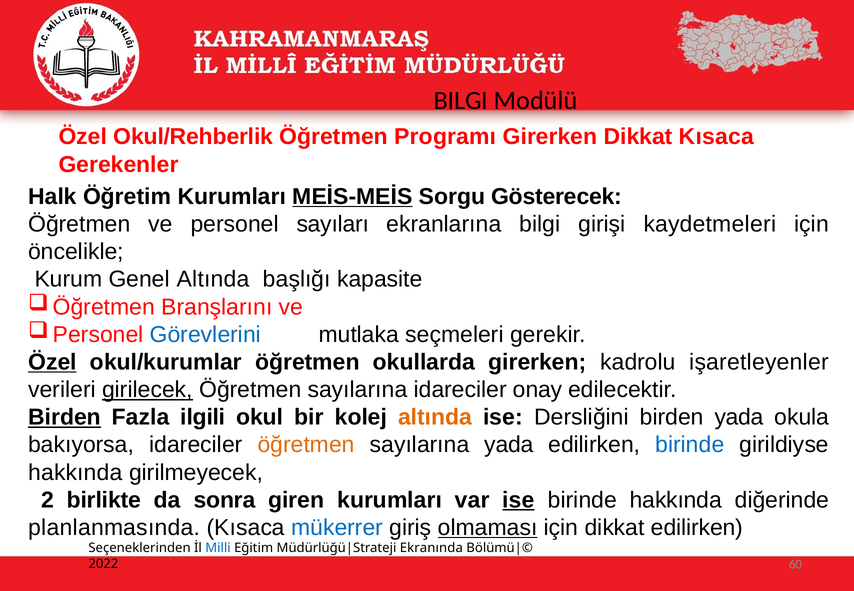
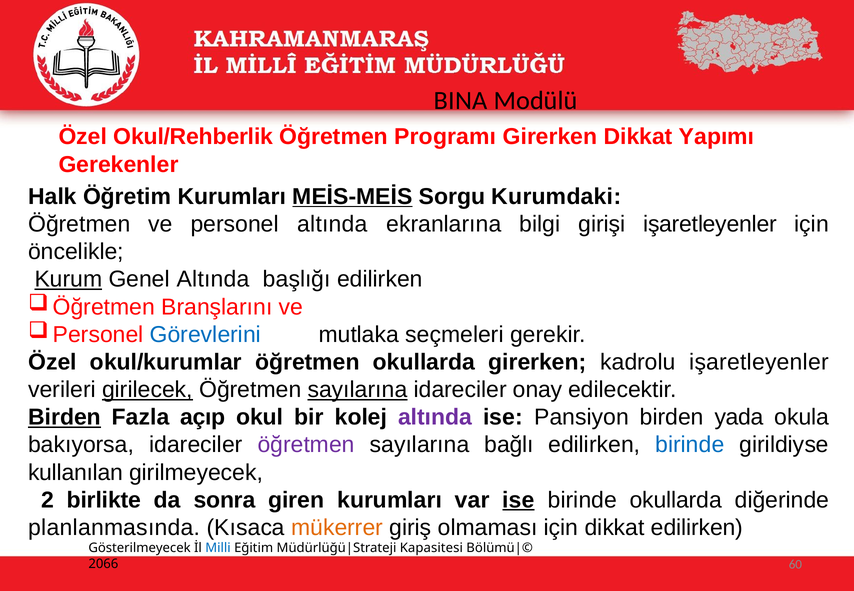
BILGI: BILGI -> BINA (461, 101)
Dikkat Kısaca: Kısaca -> Yapımı (717, 137)
Gösterecek: Gösterecek -> Kurumdaki (556, 197)
personel sayıları: sayıları -> altında (333, 224)
girişi kaydetmeleri: kaydetmeleri -> işaretleyenler (710, 224)
Kurum underline: none -> present (68, 279)
başlığı kapasite: kapasite -> edilirken (380, 279)
Özel underline: present -> none (52, 362)
sayılarına underline: none -> present (357, 390)
ilgili: ilgili -> açıp (203, 417)
altında colour: orange -> purple (435, 417)
Dersliğini: Dersliğini -> Pansiyon (582, 417)
öğretmen colour: orange -> purple (306, 445)
sayılarına yada: yada -> bağlı (509, 445)
hakkında: hakkında -> kullanılan (76, 473)
birinde hakkında: hakkında -> okullarda (676, 500)
mükerrer colour: blue -> orange (337, 528)
olmaması underline: present -> none (488, 528)
Seçeneklerinden: Seçeneklerinden -> Gösterilmeyecek (140, 548)
Ekranında: Ekranında -> Kapasitesi (431, 548)
2022: 2022 -> 2066 (103, 564)
